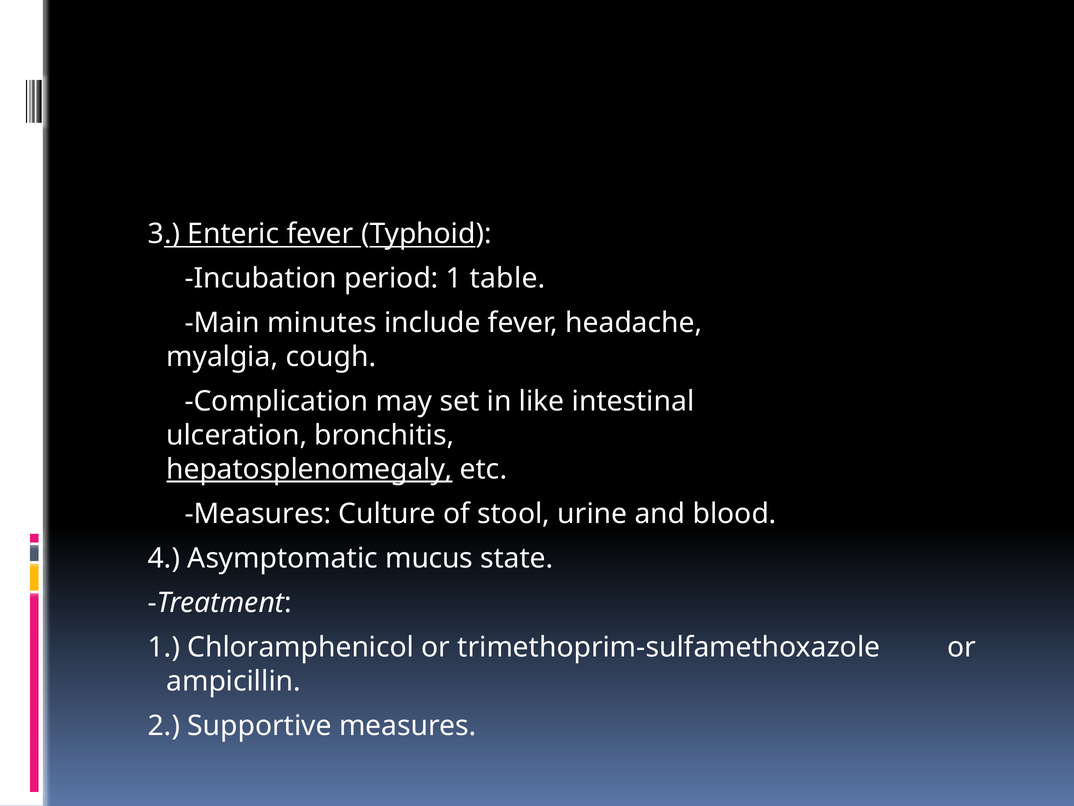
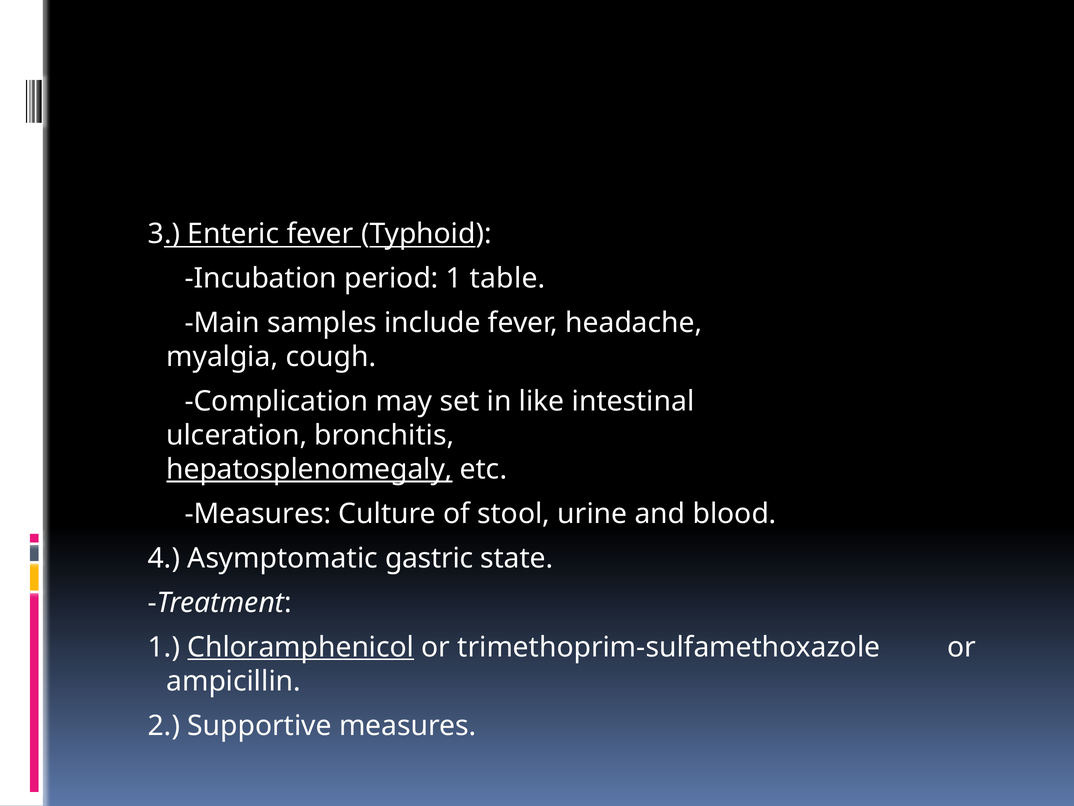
minutes: minutes -> samples (322, 323)
mucus: mucus -> gastric (429, 558)
Chloramphenicol underline: none -> present (301, 647)
